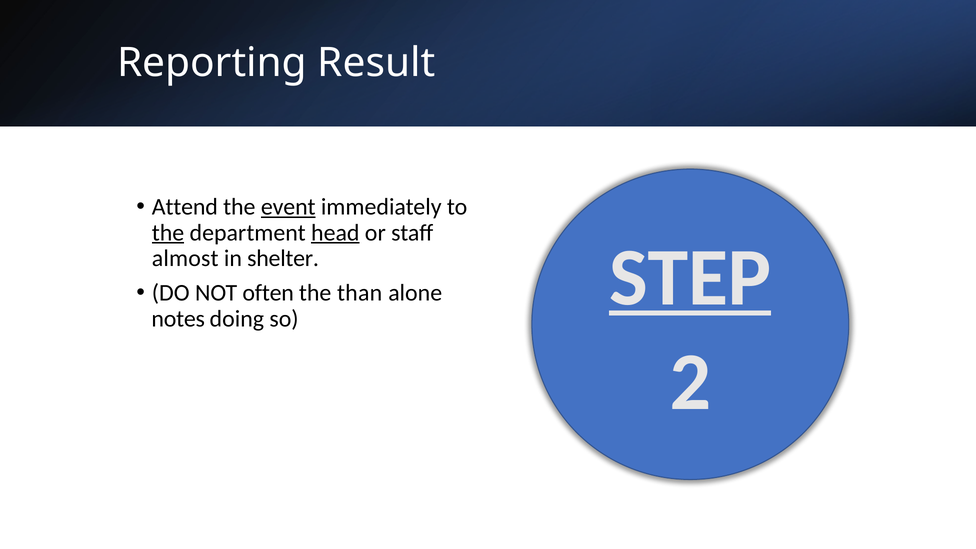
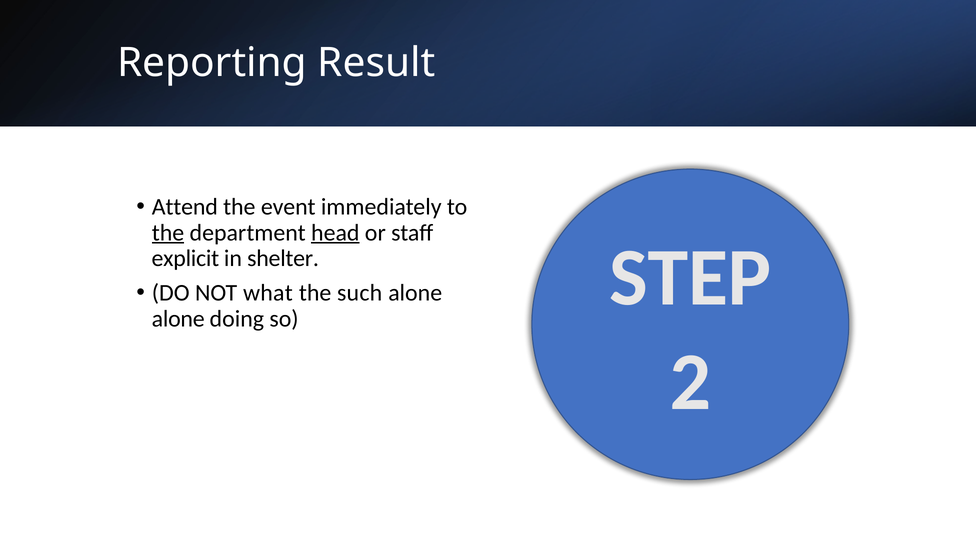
event underline: present -> none (288, 207)
almost: almost -> explicit (185, 258)
often: often -> what (268, 293)
than: than -> such (360, 293)
notes: notes -> alone (178, 319)
STEP underline: present -> none (690, 278)
